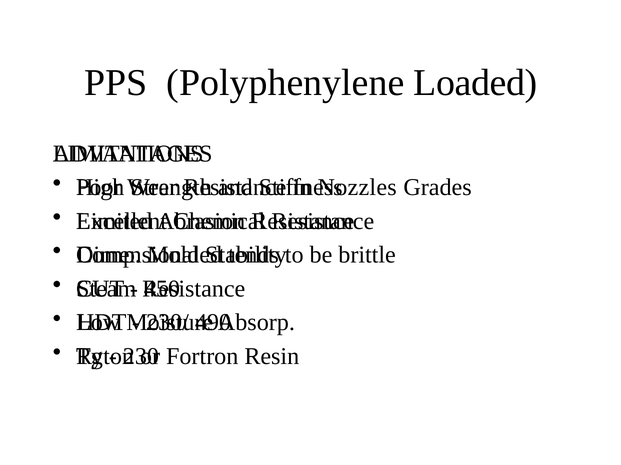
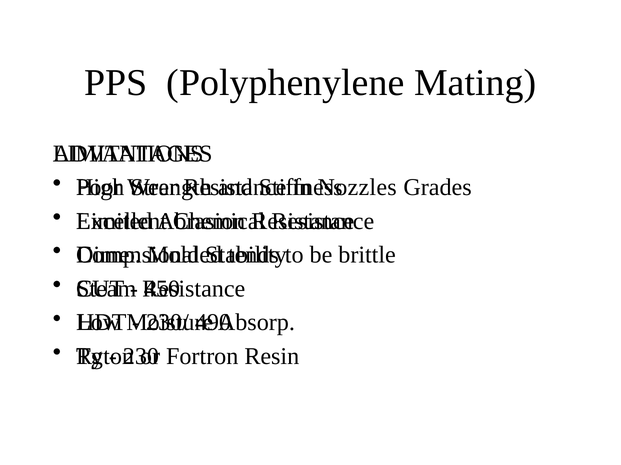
Loaded: Loaded -> Mating (475, 83)
